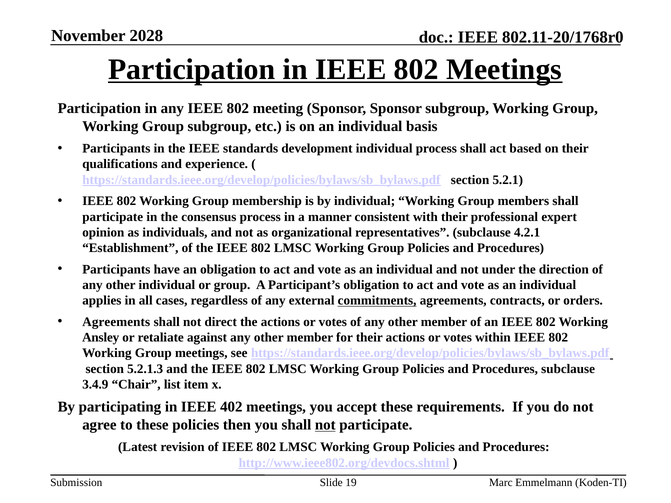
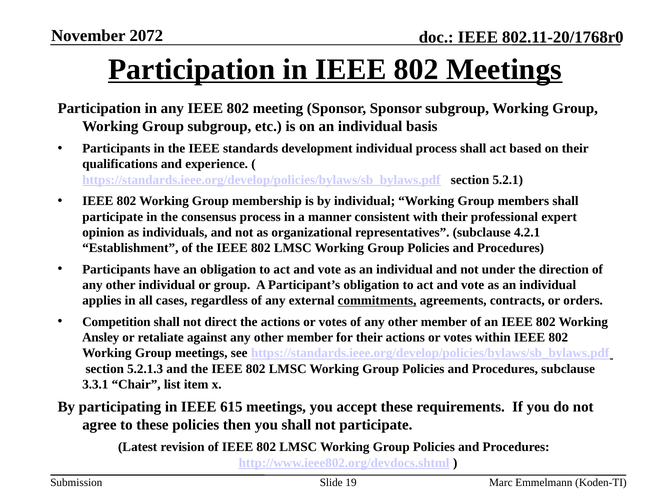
2028: 2028 -> 2072 (146, 36)
Agreements: Agreements -> Competition (116, 322)
3.4.9: 3.4.9 -> 3.3.1 (95, 385)
402: 402 -> 615 (231, 407)
not underline: present -> none (325, 425)
